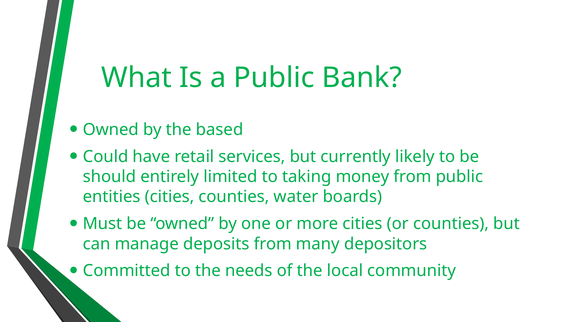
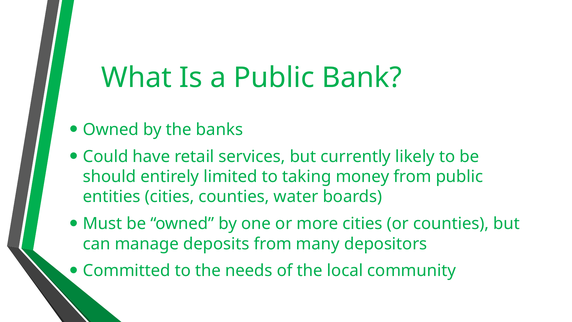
based: based -> banks (220, 130)
